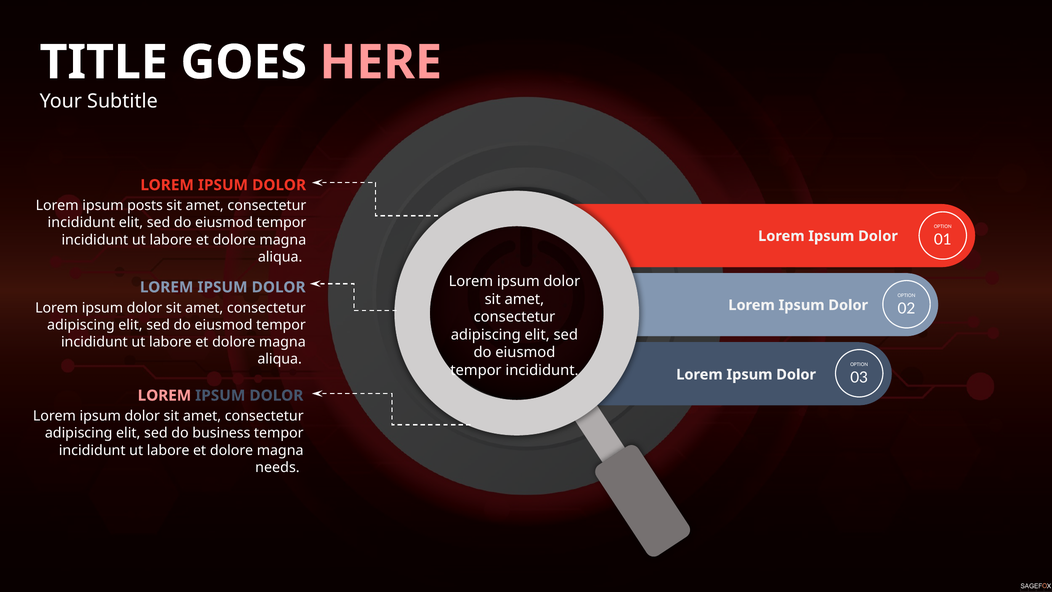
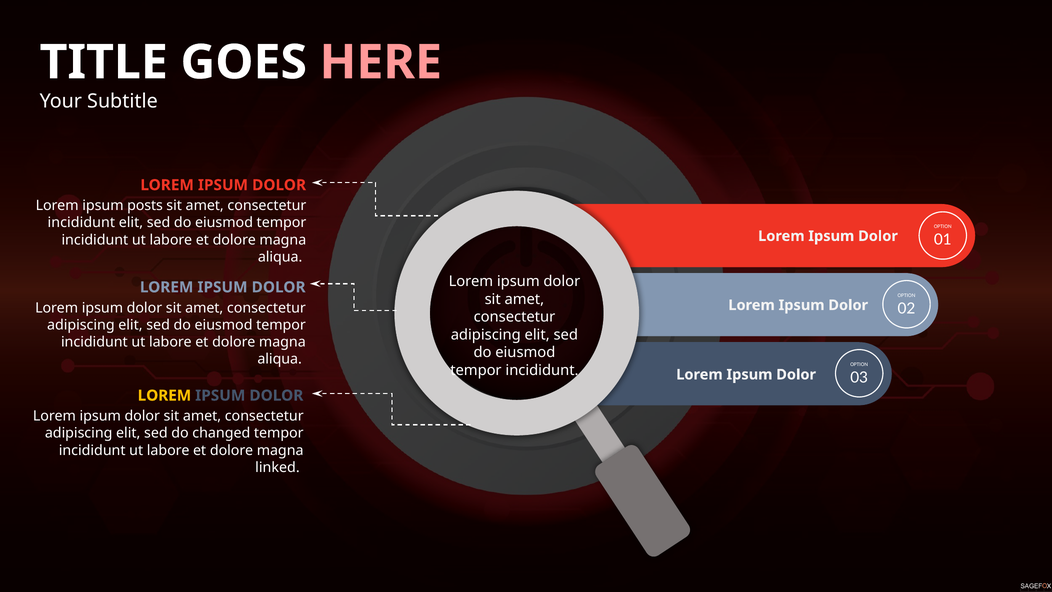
LOREM colour: pink -> yellow (164, 395)
business: business -> changed (221, 433)
needs: needs -> linked (277, 467)
